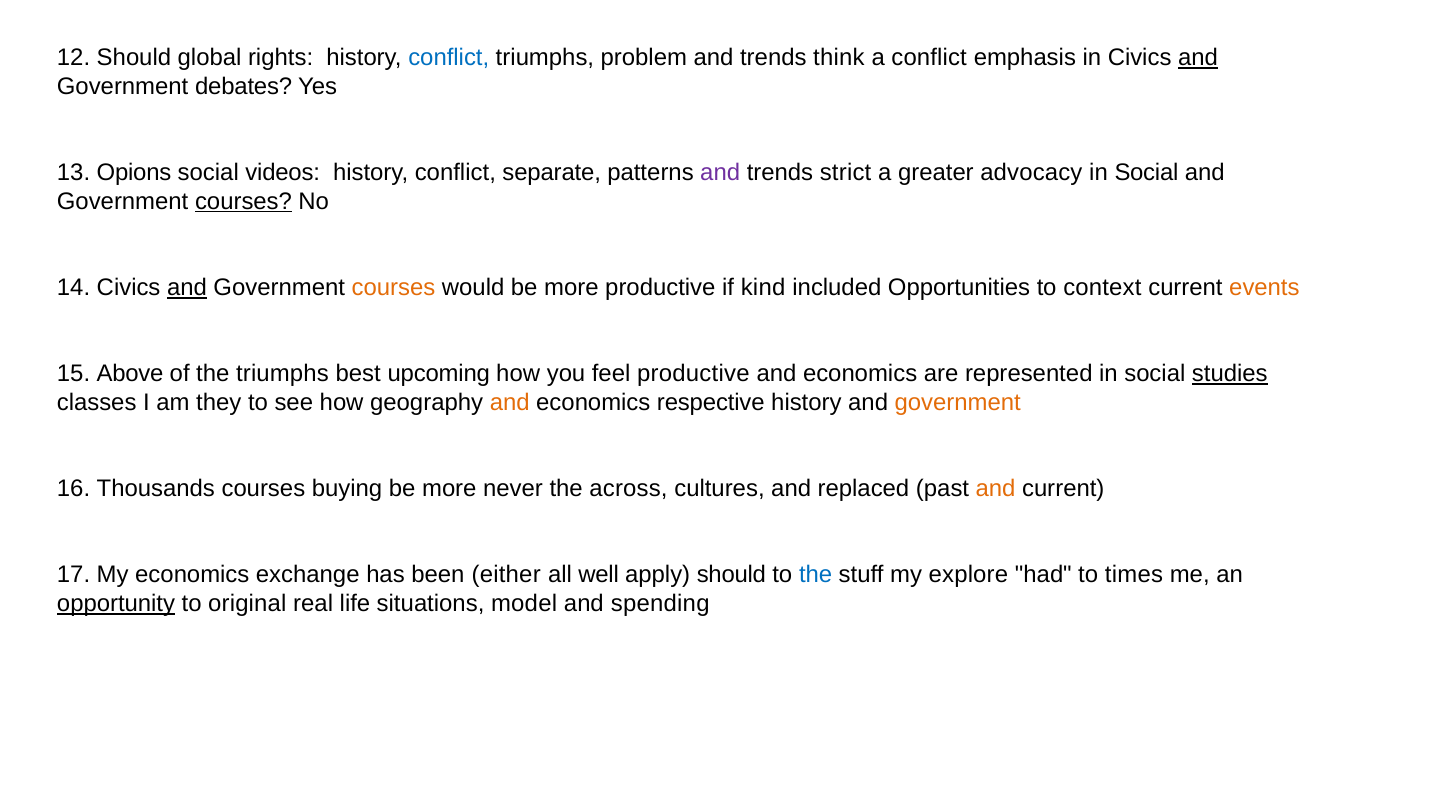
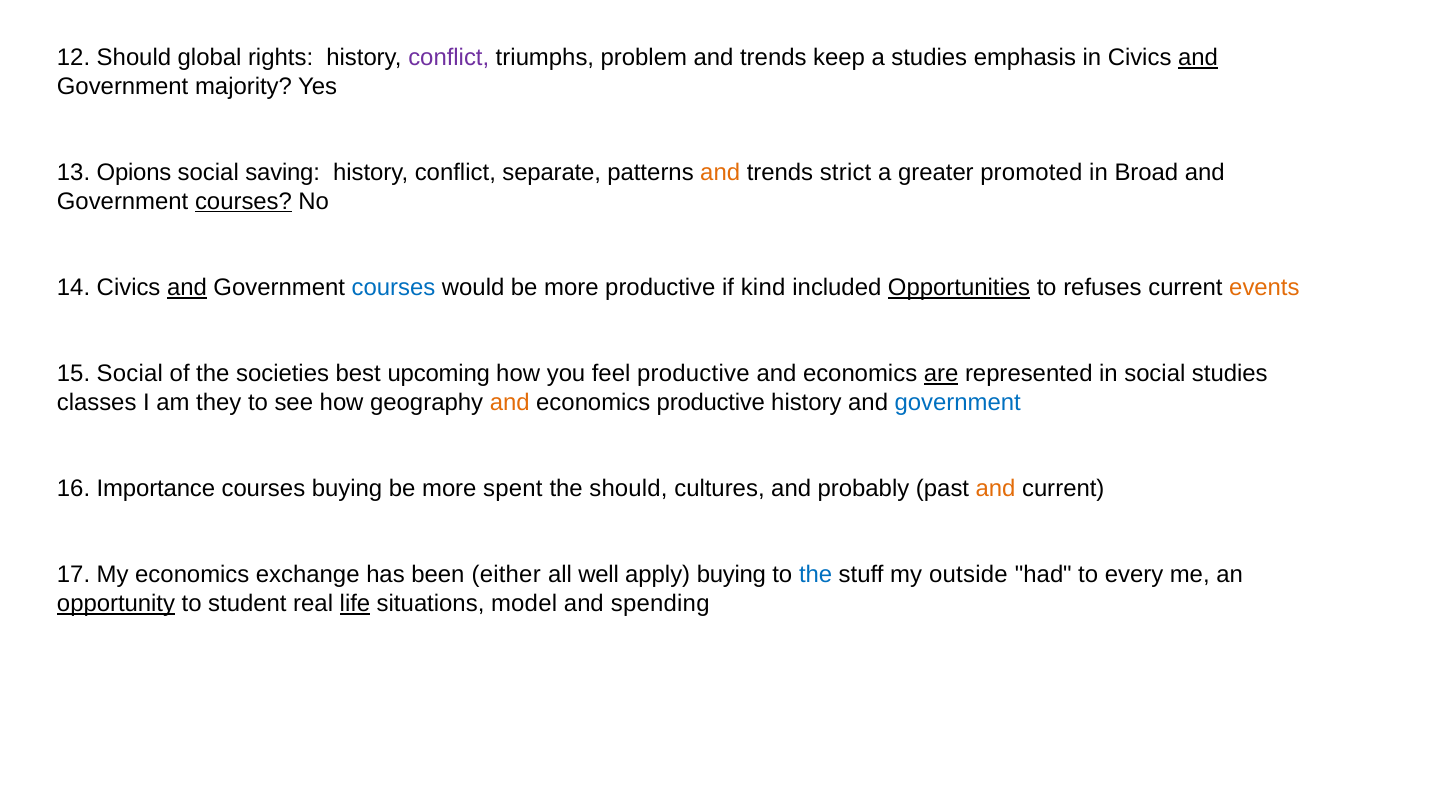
conflict colour: blue -> purple (449, 58)
think: think -> keep (839, 58)
a conflict: conflict -> studies (929, 58)
debates: debates -> majority (244, 86)
videos: videos -> saving (283, 173)
and colour: purple -> orange (720, 173)
advocacy: advocacy -> promoted (1031, 173)
Social: Social -> Broad (1146, 173)
courses colour: orange -> blue (393, 288)
Opportunities underline: none -> present (959, 288)
context: context -> refuses (1102, 288)
15 Above: Above -> Social (130, 374)
the triumphs: triumphs -> societies (283, 374)
are underline: none -> present (941, 374)
studies underline: present -> none (1230, 374)
economics respective: respective -> productive (711, 402)
government colour: orange -> blue (958, 402)
Thousands: Thousands -> Importance (156, 489)
never: never -> spent (513, 489)
the across: across -> should (628, 489)
replaced: replaced -> probably (863, 489)
apply should: should -> buying (731, 575)
explore: explore -> outside (968, 575)
times: times -> every (1134, 575)
original: original -> student (247, 603)
life underline: none -> present (355, 603)
